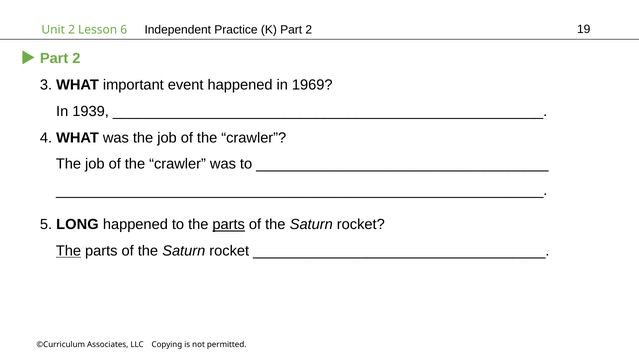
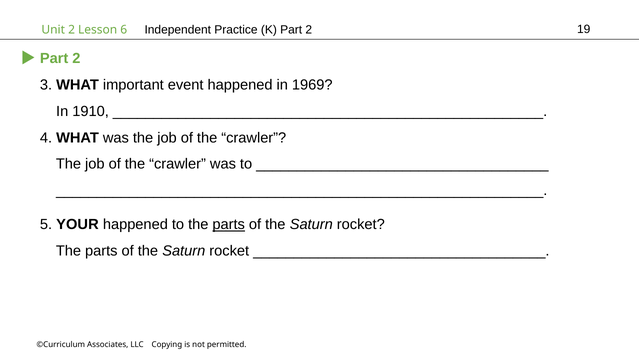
1939: 1939 -> 1910 (91, 112)
LONG: LONG -> YOUR (77, 225)
The underline: present -> none (68, 251)
